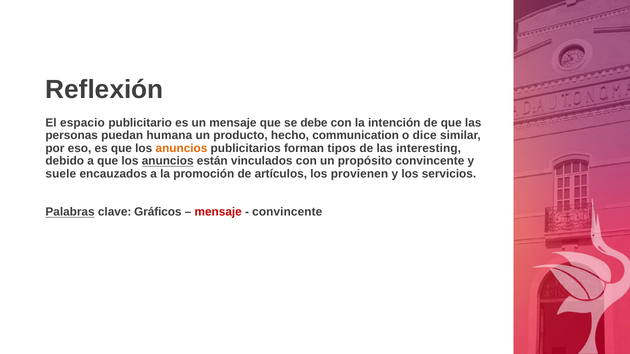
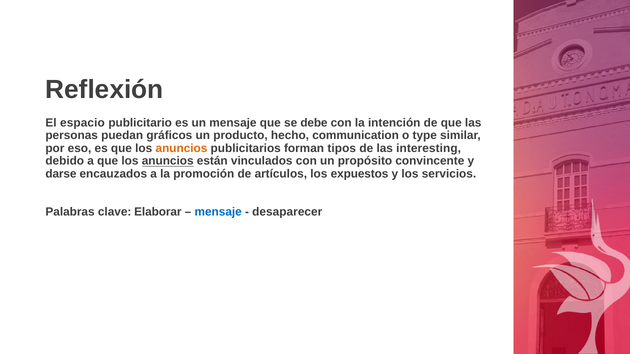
humana: humana -> gráficos (169, 136)
dice: dice -> type (425, 136)
suele: suele -> darse (61, 174)
provienen: provienen -> expuestos (360, 174)
Palabras underline: present -> none (70, 212)
Gráficos: Gráficos -> Elaborar (158, 212)
mensaje colour: red -> blue (218, 212)
convincente: convincente -> desaparecer (287, 212)
